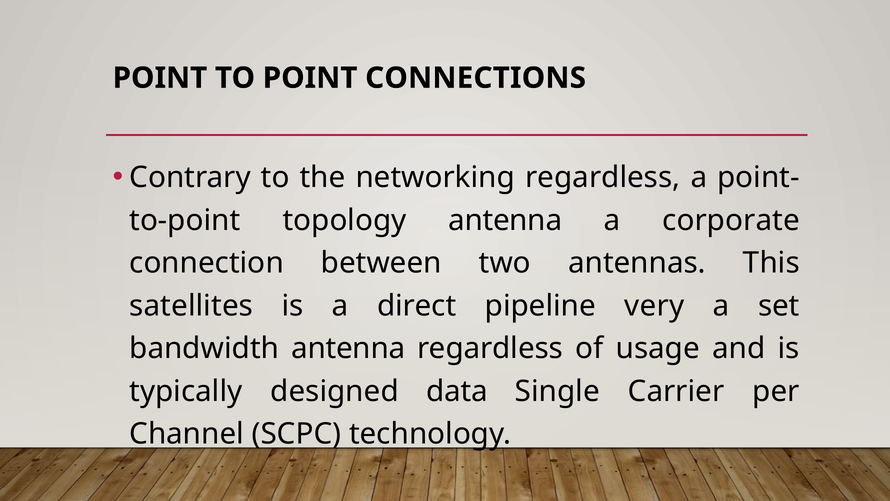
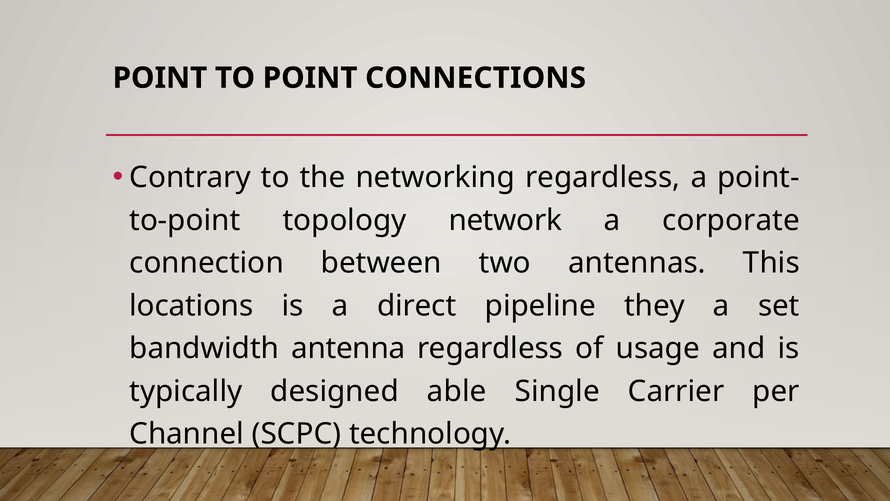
topology antenna: antenna -> network (505, 220)
satellites: satellites -> locations (191, 306)
very: very -> they (655, 306)
data: data -> able (457, 391)
